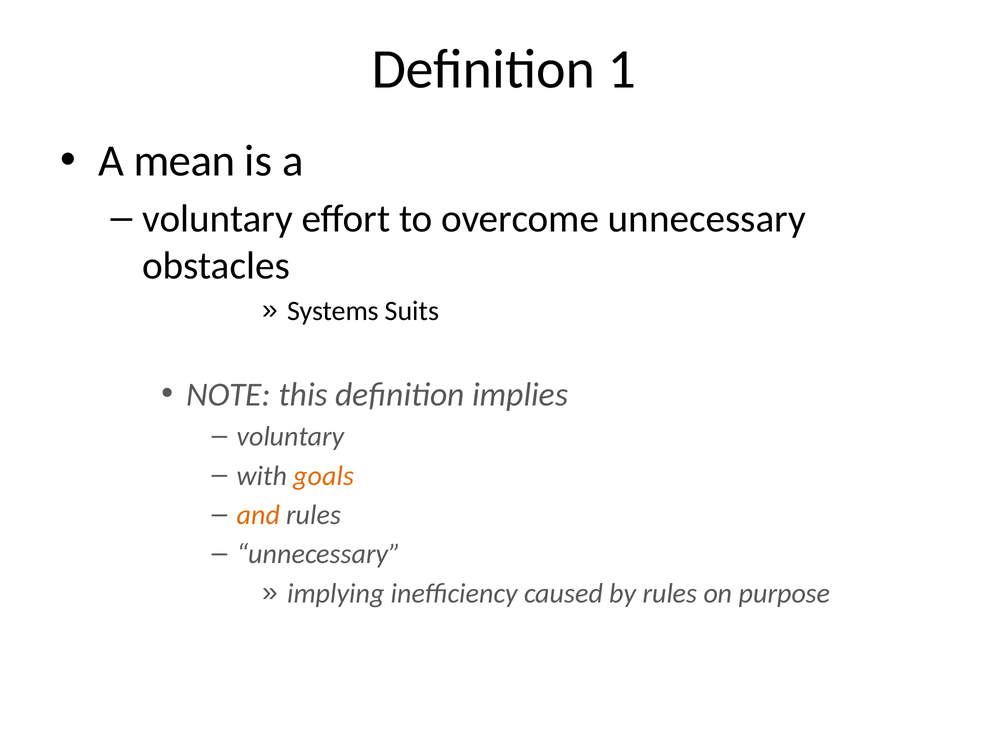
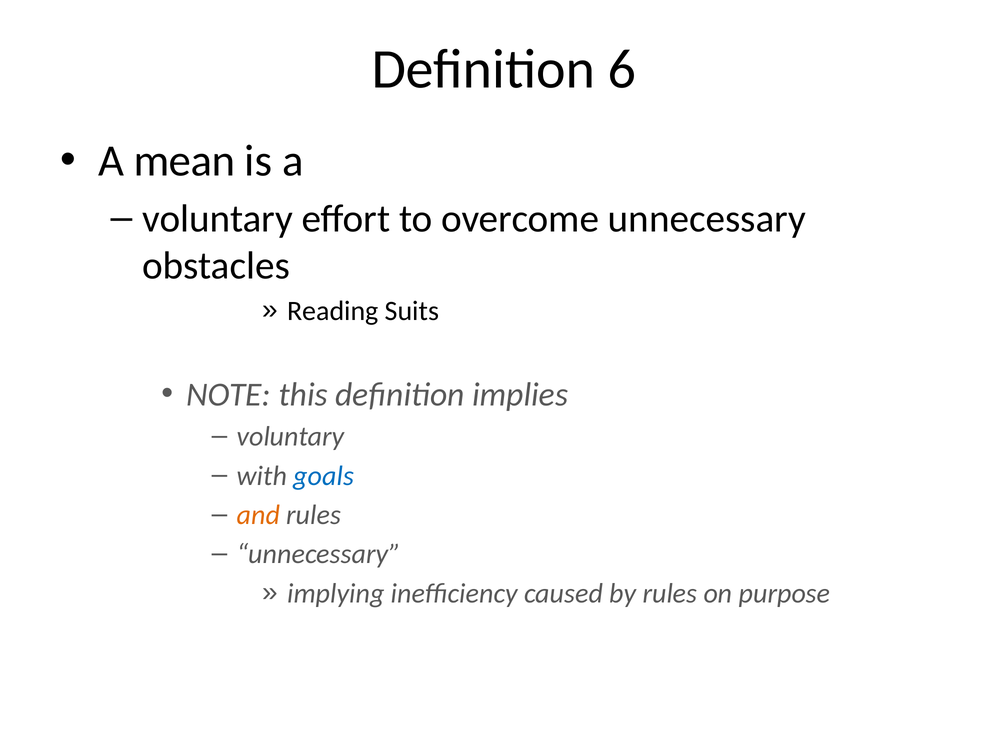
1: 1 -> 6 (622, 69)
Systems: Systems -> Reading (333, 311)
goals colour: orange -> blue (324, 476)
